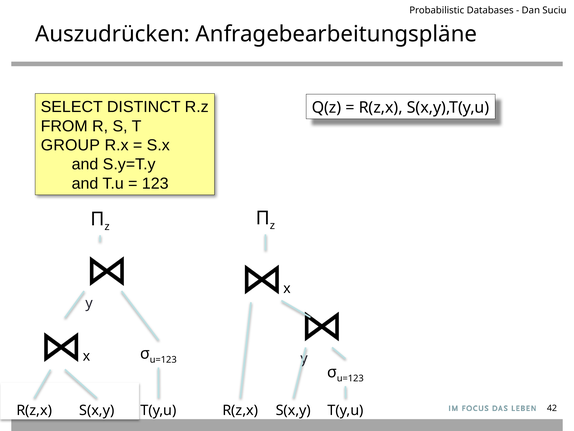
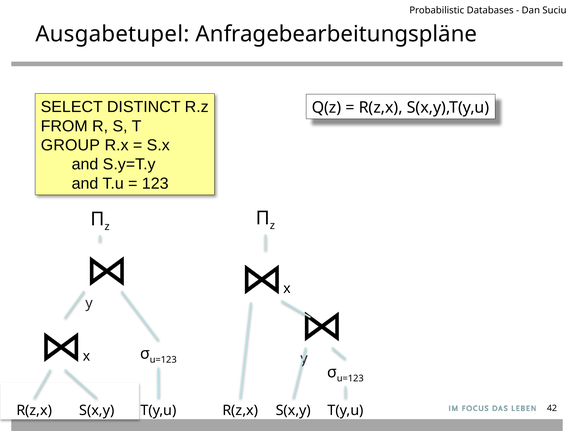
Auszudrücken: Auszudrücken -> Ausgabetupel (112, 34)
